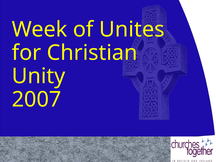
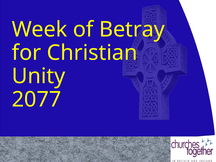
Unites: Unites -> Betray (132, 29)
2007: 2007 -> 2077 (37, 99)
